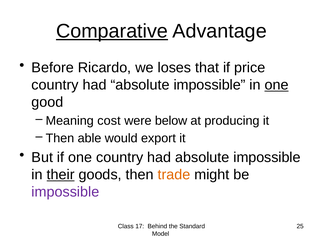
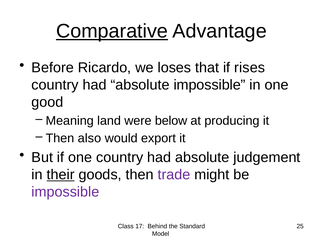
price: price -> rises (250, 68)
one underline: present -> none (277, 85)
cost: cost -> land (109, 121)
able: able -> also (89, 138)
impossible: impossible -> judgement (267, 158)
trade colour: orange -> purple (174, 175)
